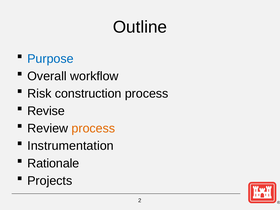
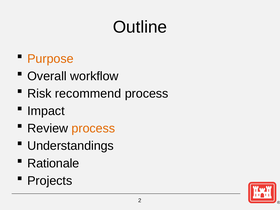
Purpose colour: blue -> orange (50, 59)
construction: construction -> recommend (88, 94)
Revise: Revise -> Impact (46, 111)
Instrumentation: Instrumentation -> Understandings (71, 146)
